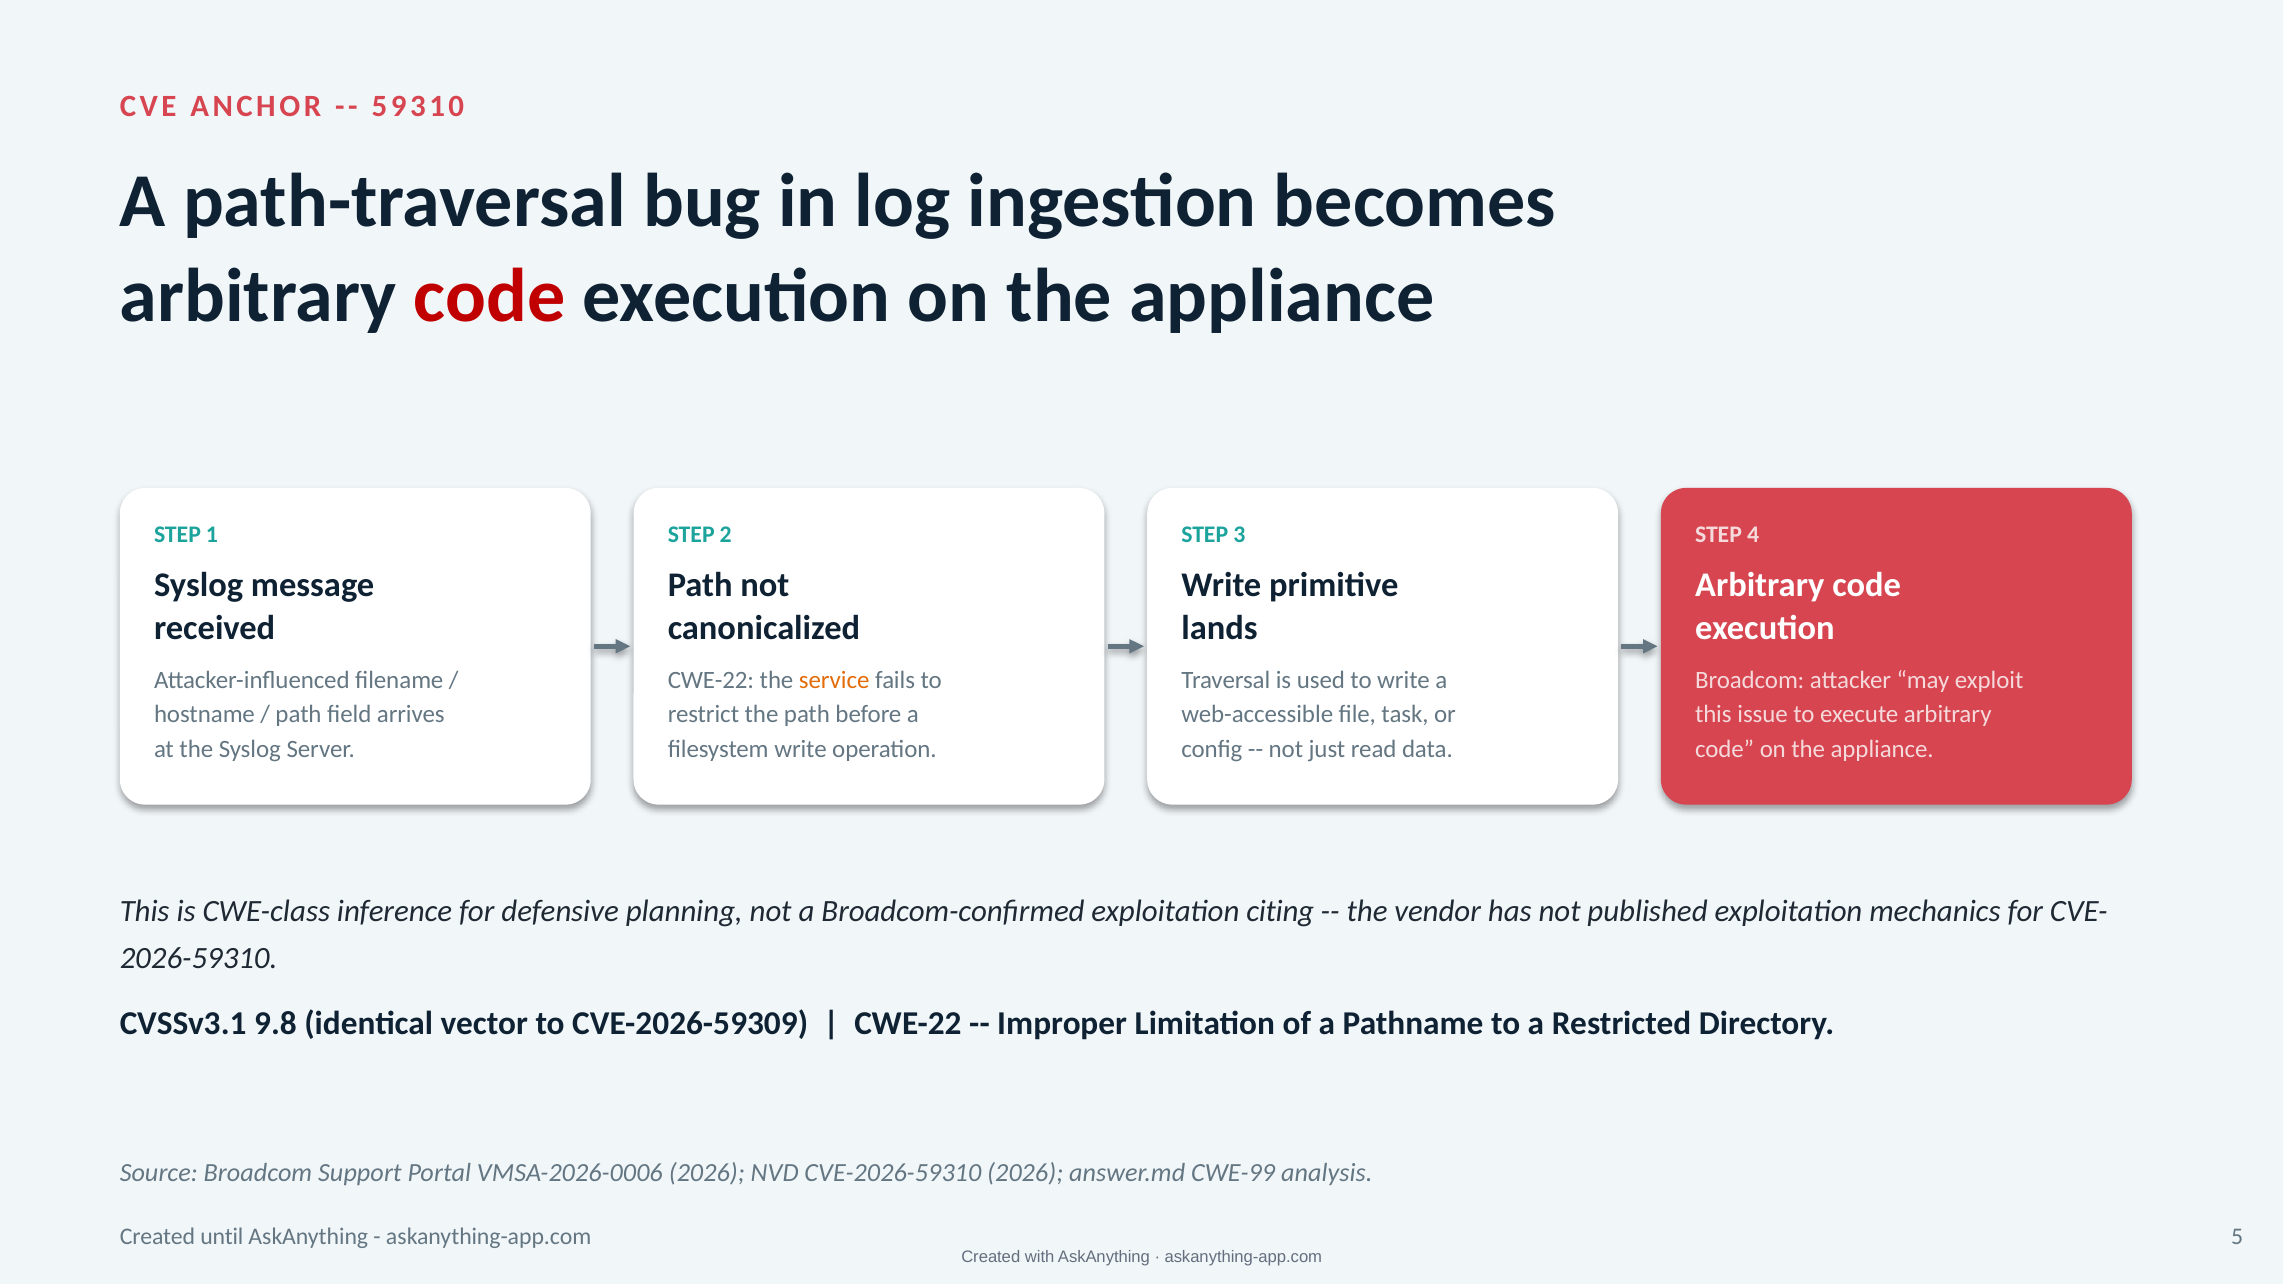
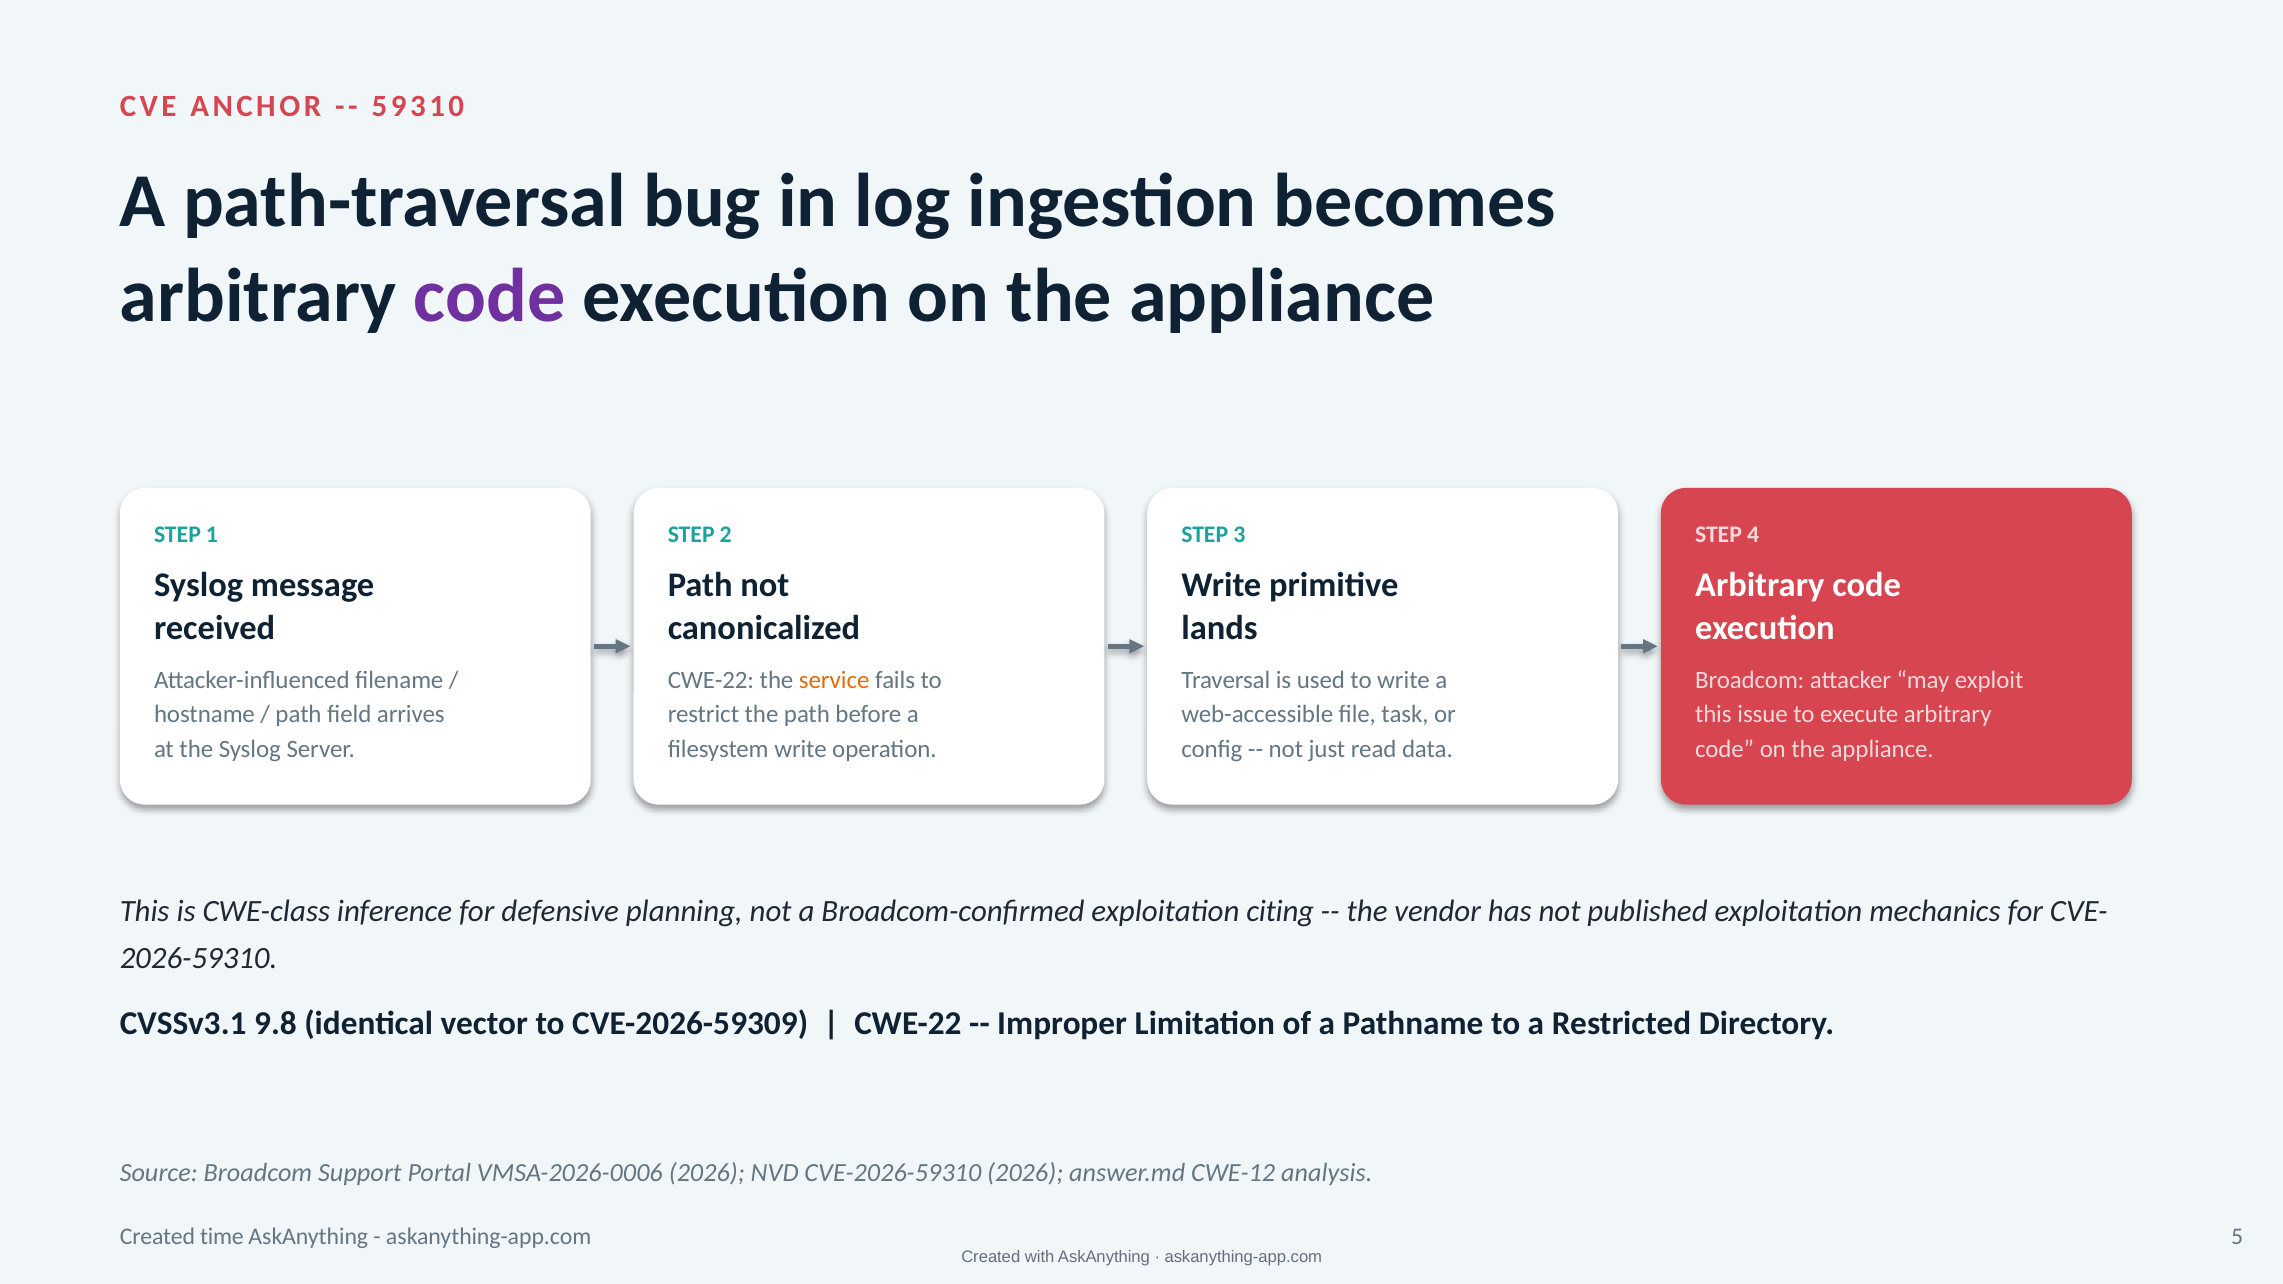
code colour: red -> purple (490, 297)
CWE-99: CWE-99 -> CWE-12 (1233, 1173)
until: until -> time (222, 1237)
